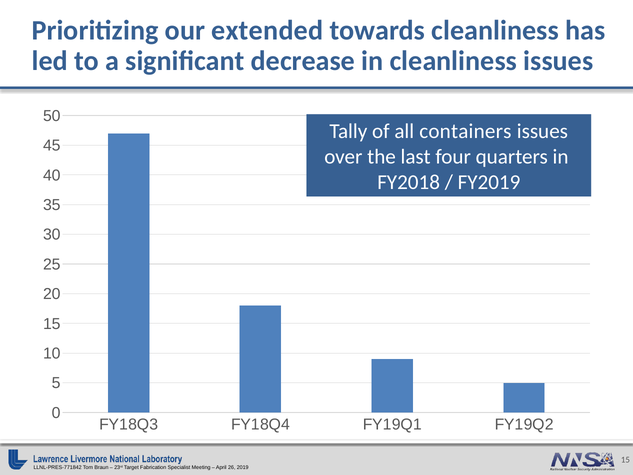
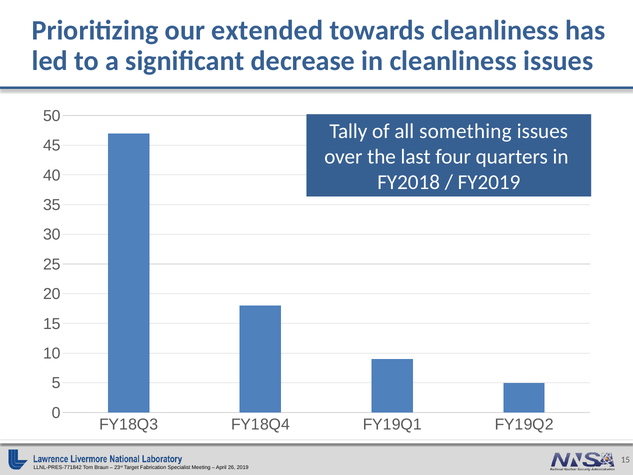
containers: containers -> something (465, 131)
